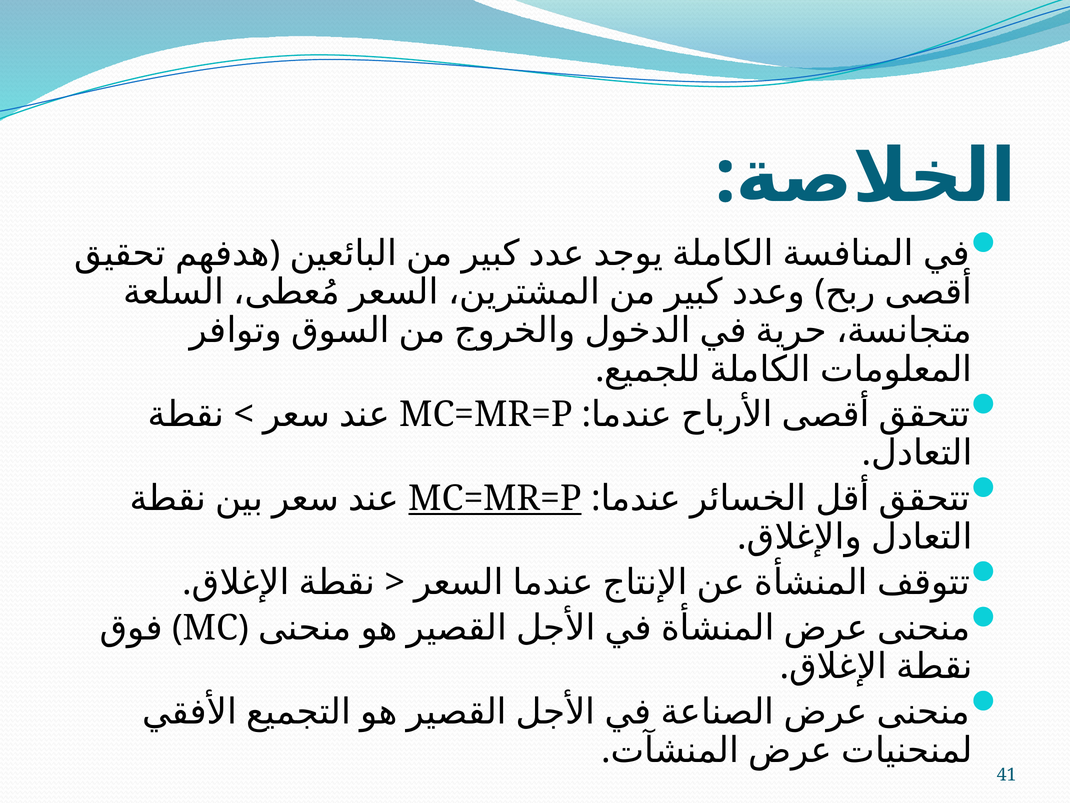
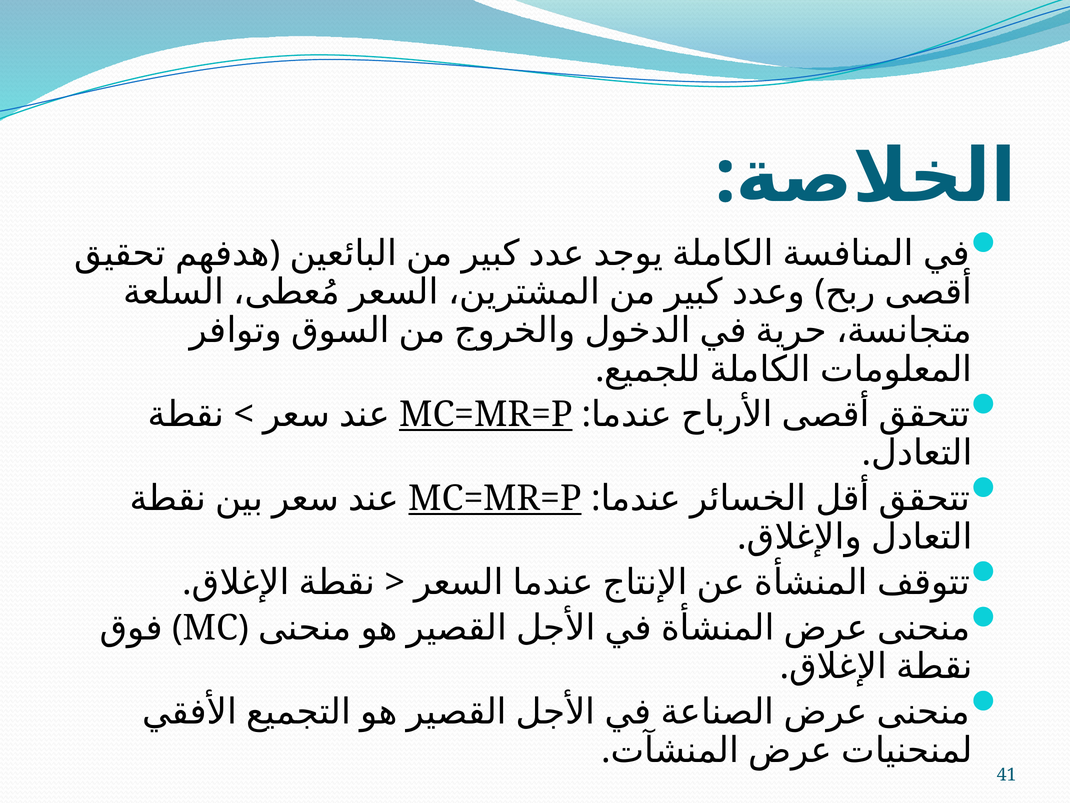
MC=MR=P underline: none -> present (486, 414)
